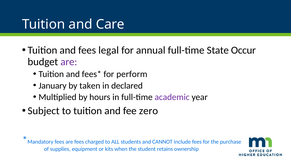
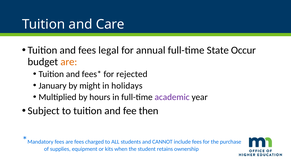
are colour: purple -> orange (69, 62)
perform: perform -> rejected (132, 74)
taken: taken -> might (90, 86)
declared: declared -> holidays (127, 86)
zero: zero -> then (149, 111)
